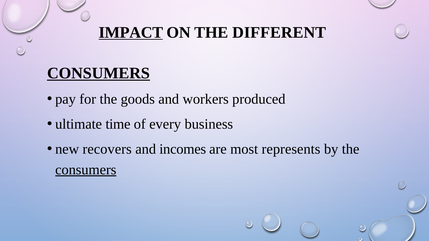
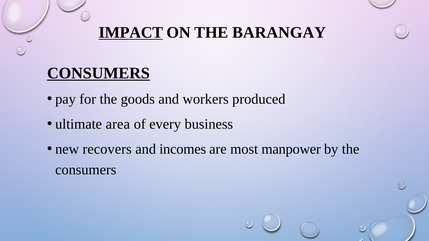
DIFFERENT: DIFFERENT -> BARANGAY (279, 32)
time: time -> area (118, 124)
represents: represents -> manpower (291, 149)
consumers underline: present -> none (86, 170)
